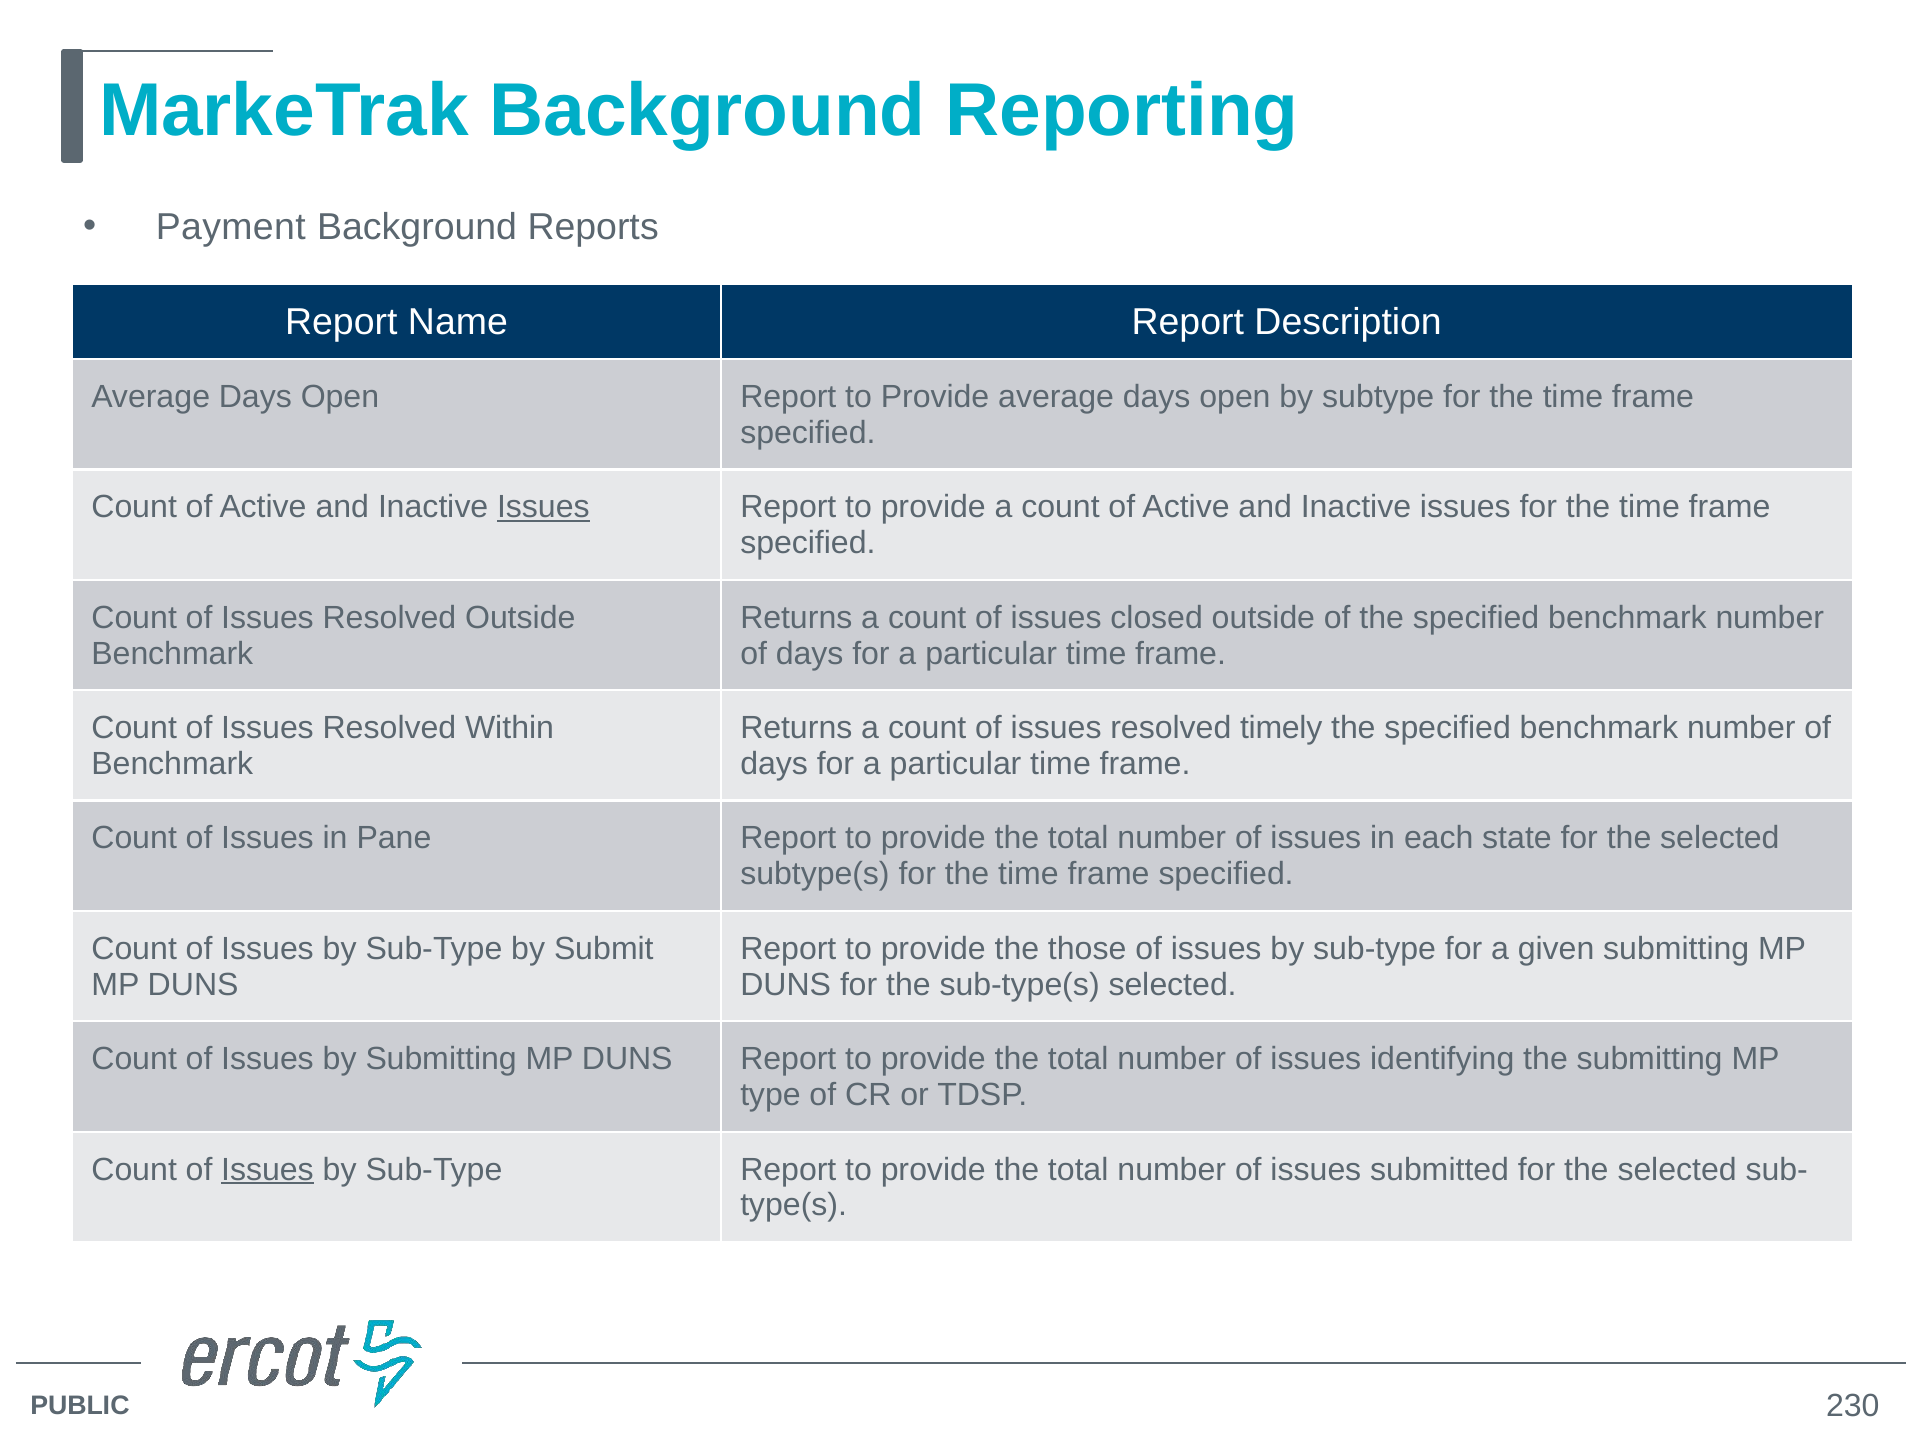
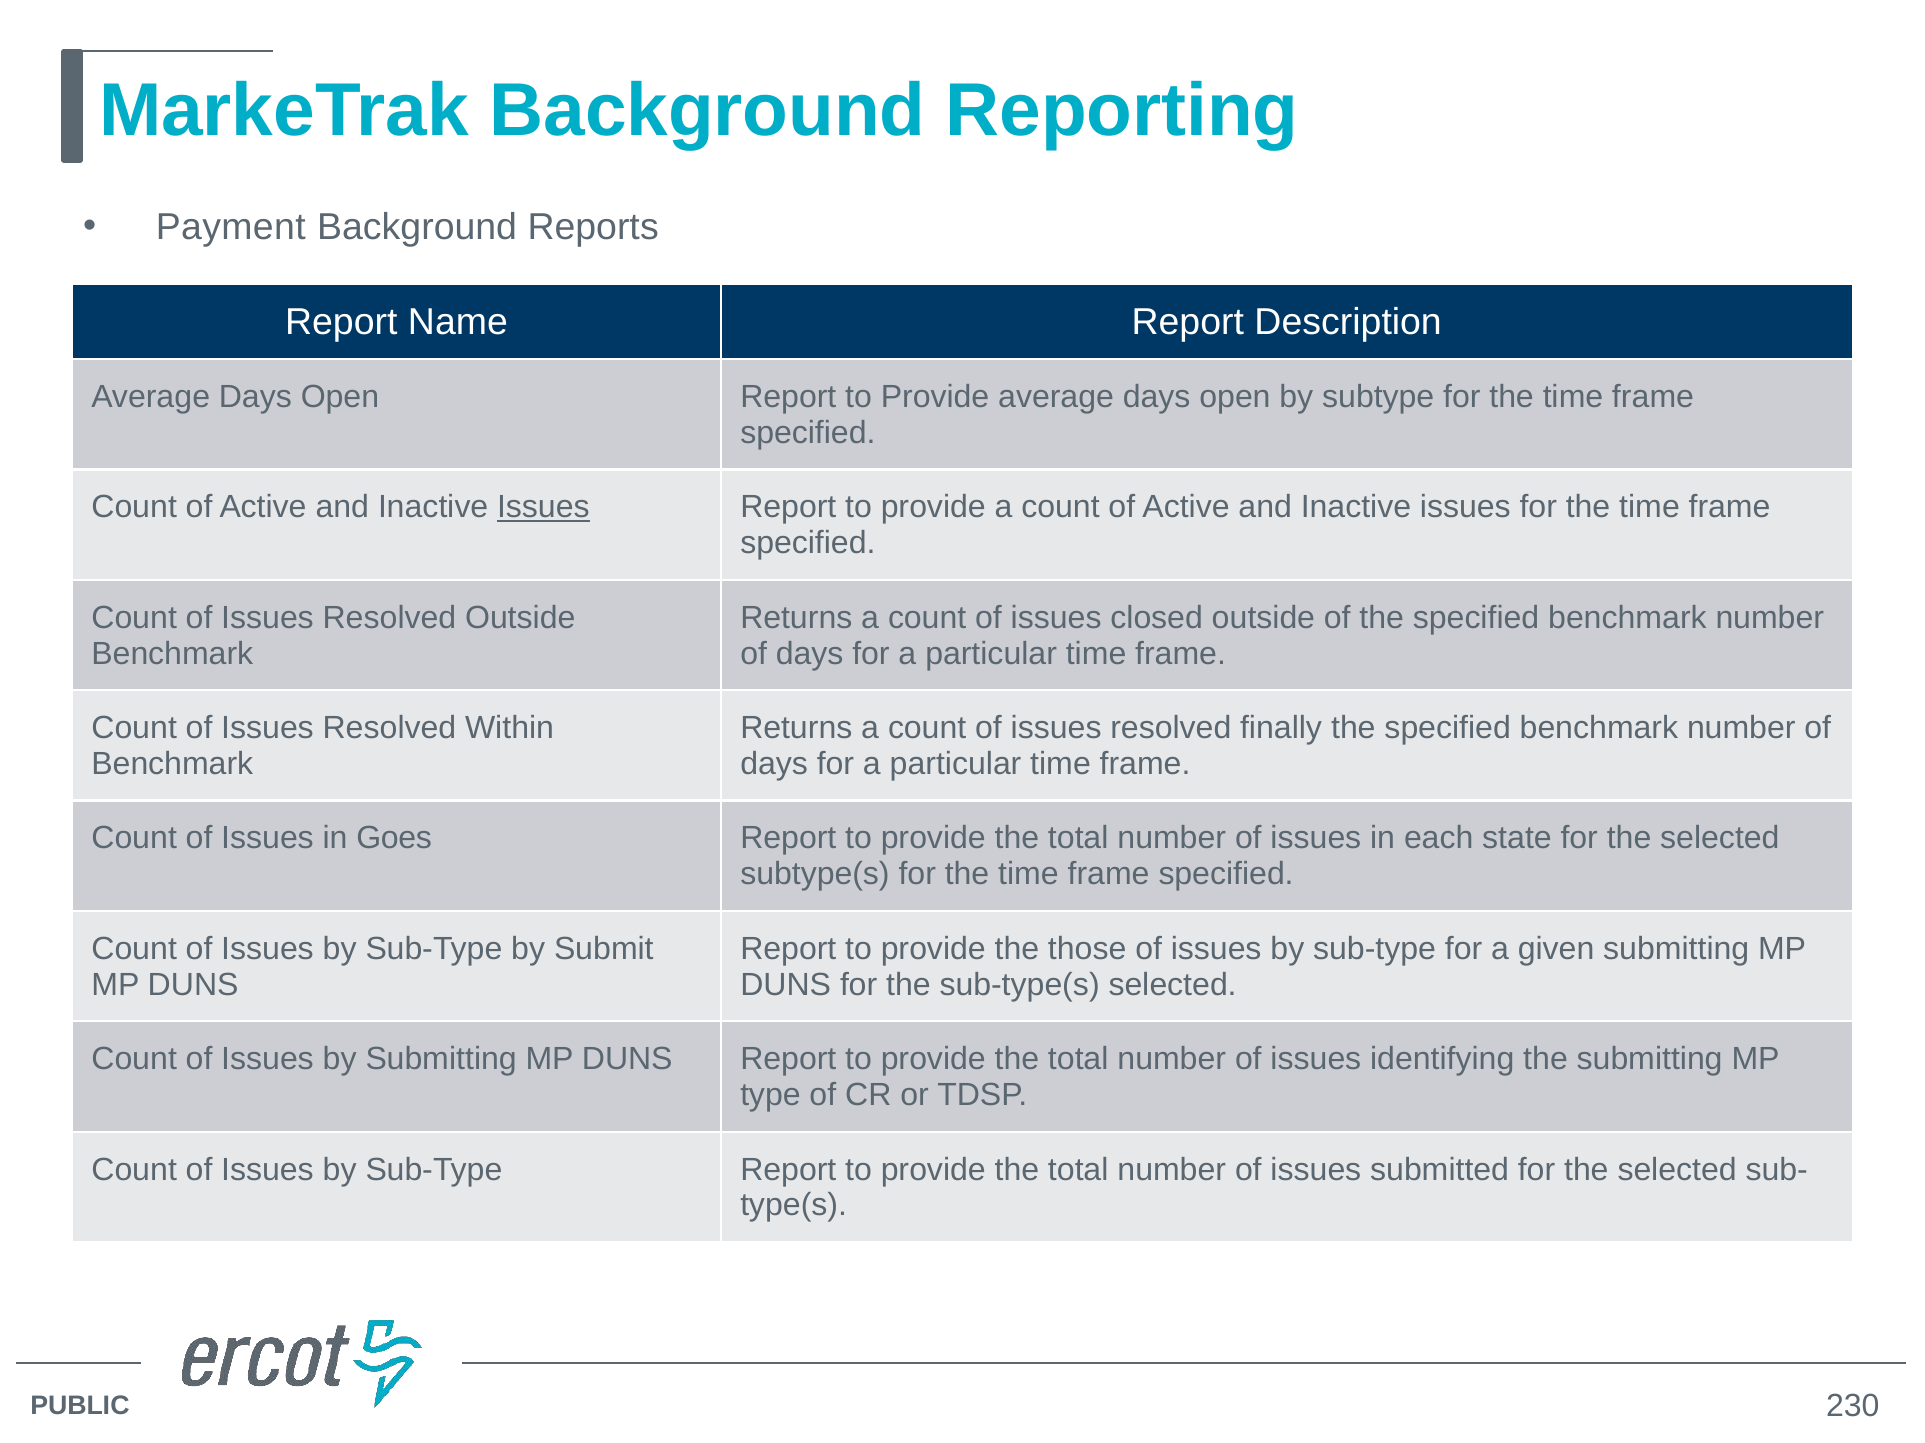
timely: timely -> finally (1281, 728)
Pane: Pane -> Goes (394, 839)
Issues underline: present -> none (267, 1170)
